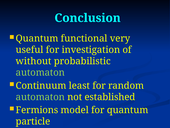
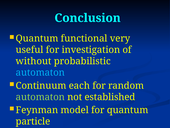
automaton colour: light green -> light blue (40, 72)
least: least -> each (79, 85)
Fermions: Fermions -> Feynman (37, 110)
